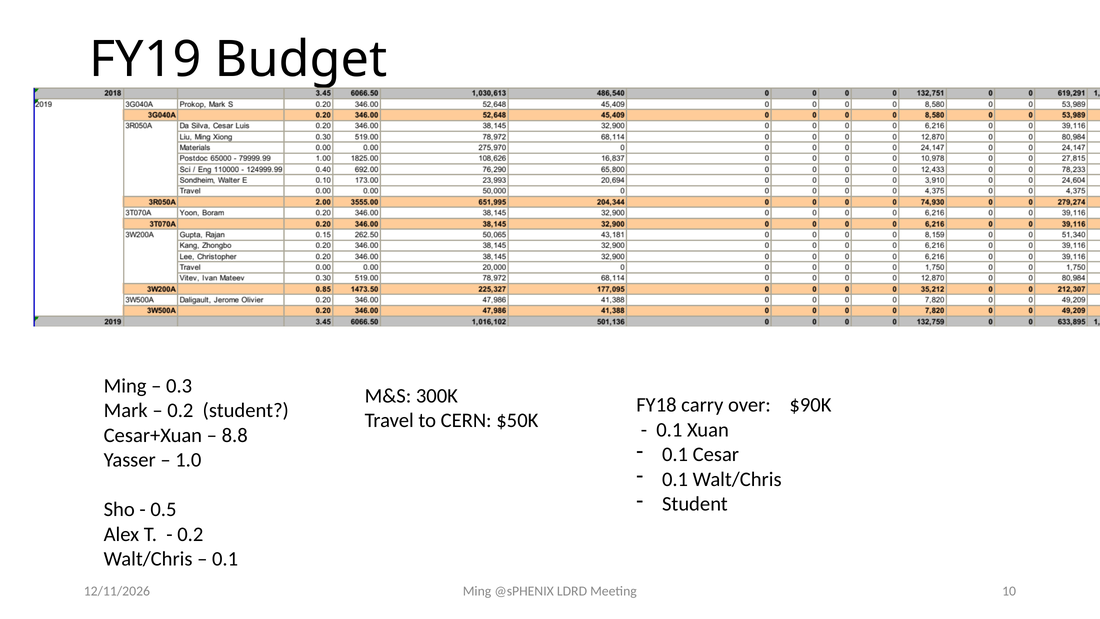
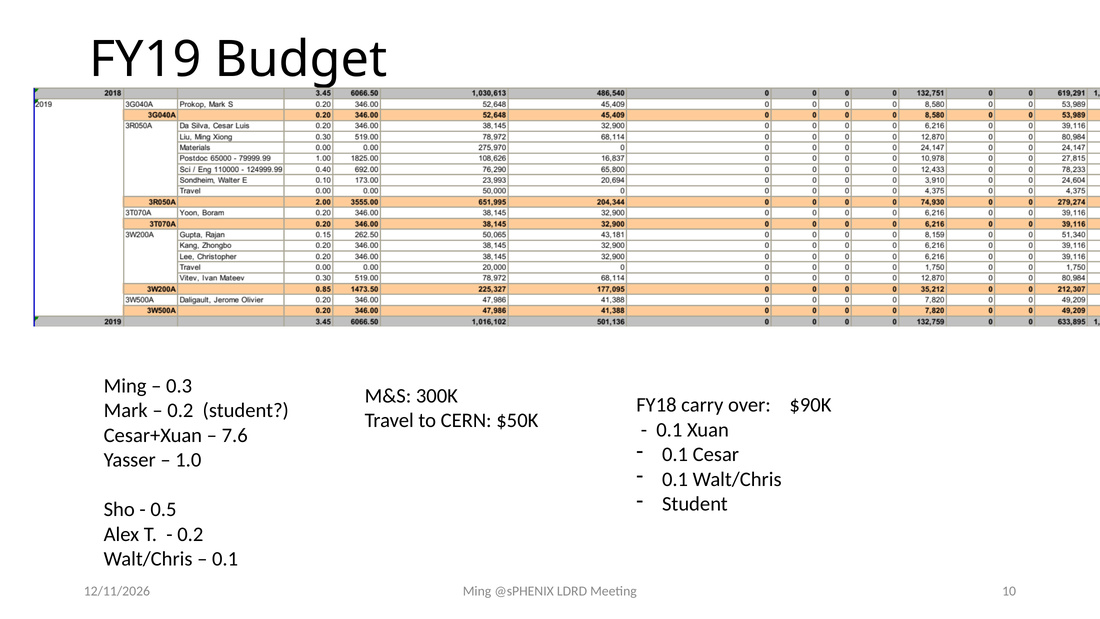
8.8: 8.8 -> 7.6 (235, 435)
